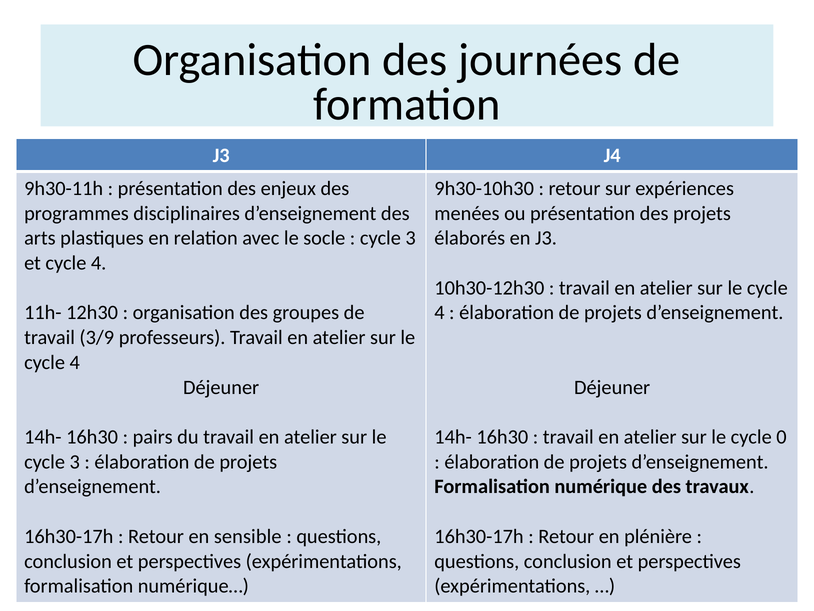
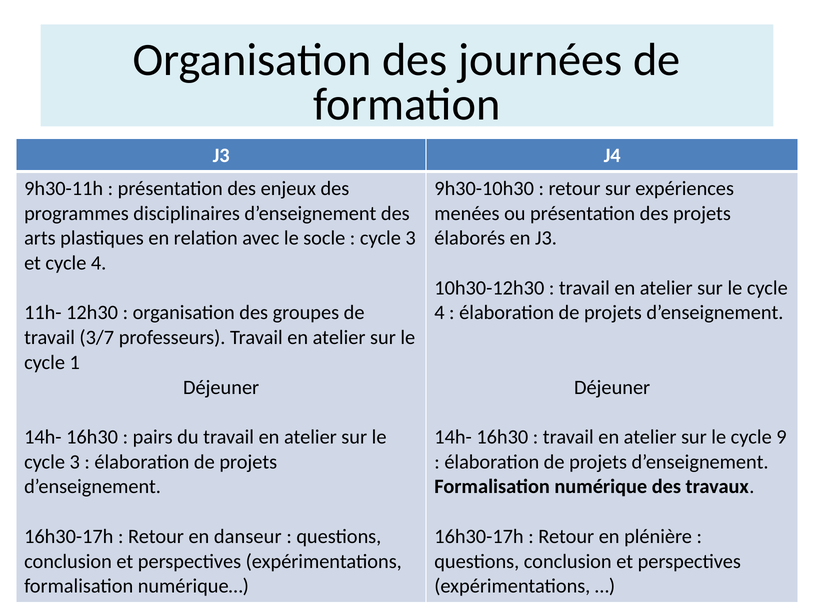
3/9: 3/9 -> 3/7 (97, 337)
4: 4 -> 1 (75, 362)
0: 0 -> 9 (781, 437)
sensible: sensible -> danseur (248, 536)
